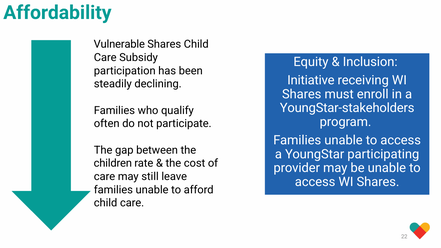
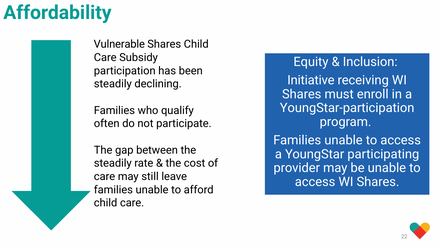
YoungStar-stakeholders: YoungStar-stakeholders -> YoungStar-participation (347, 108)
children: children -> steadily (113, 163)
